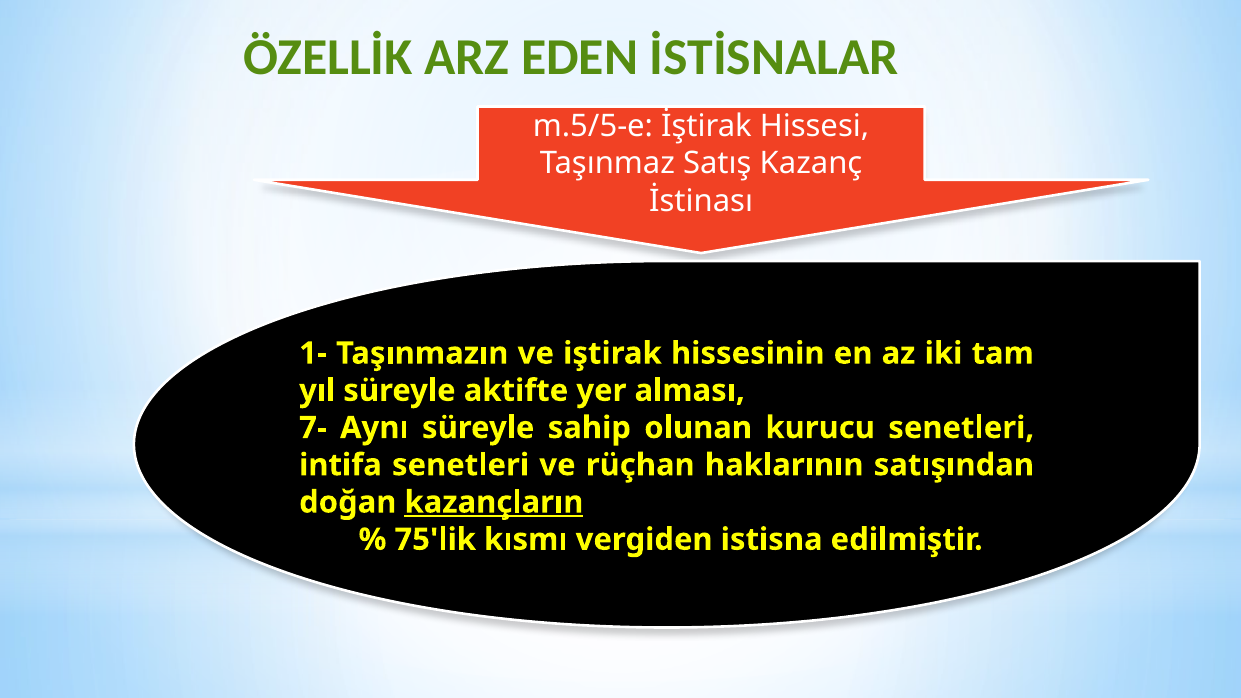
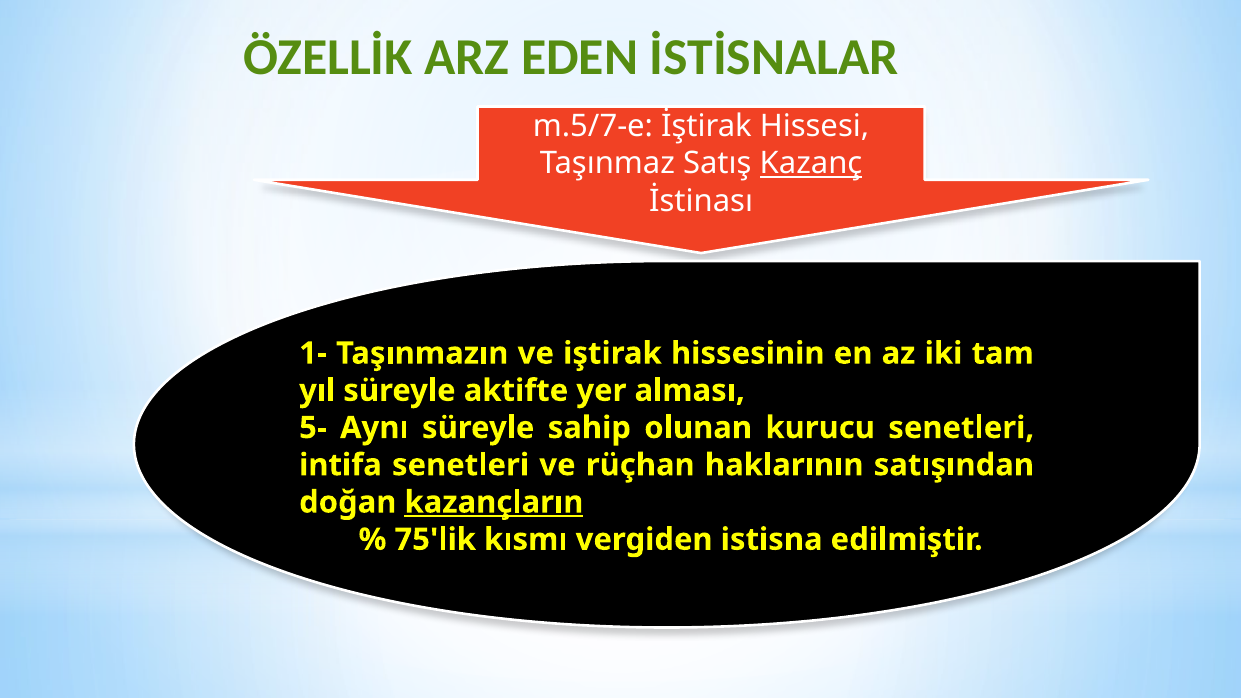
m.5/5-e: m.5/5-e -> m.5/7-e (593, 126)
Kazanç underline: none -> present (811, 164)
7-: 7- -> 5- (313, 428)
